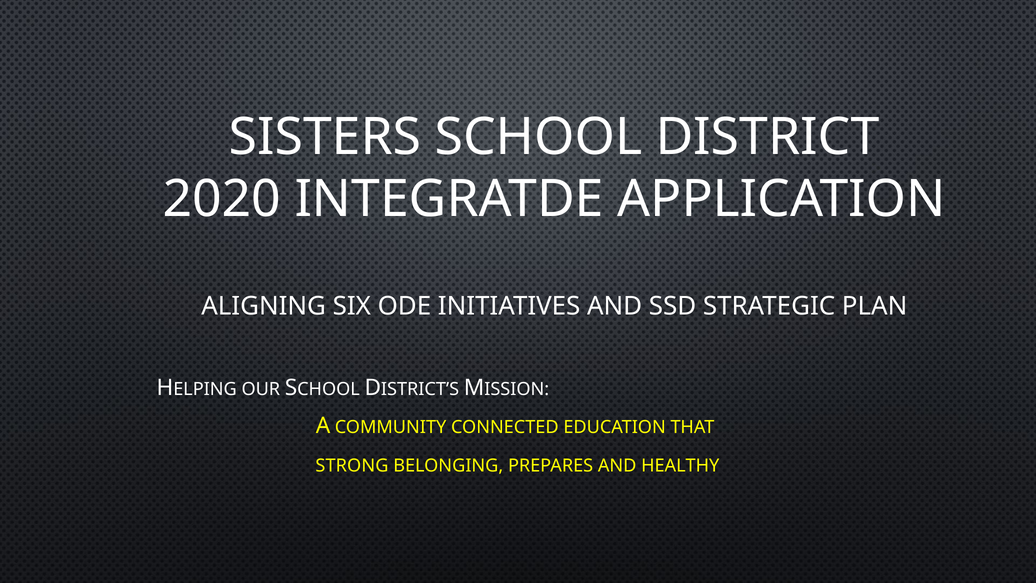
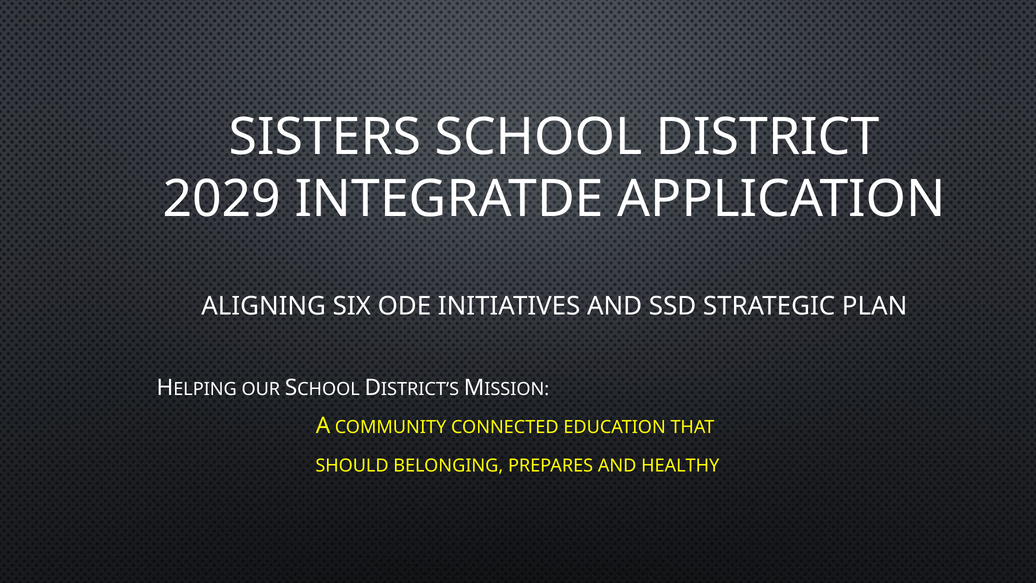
2020: 2020 -> 2029 (222, 199)
STRONG: STRONG -> SHOULD (352, 465)
